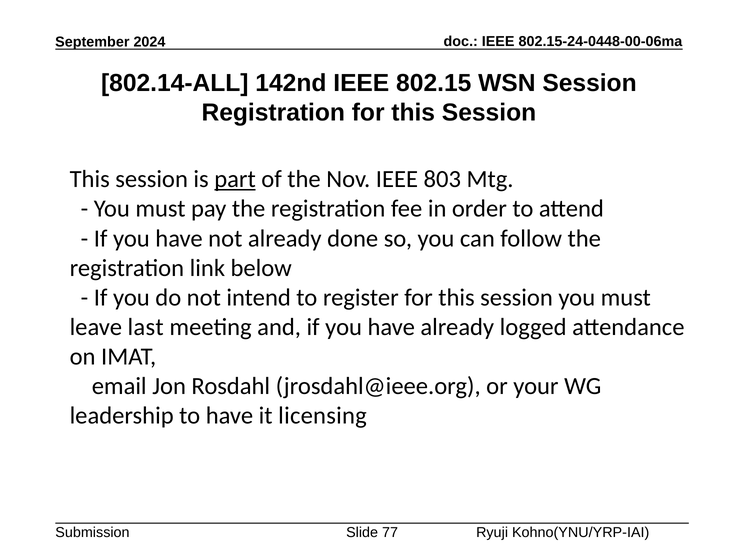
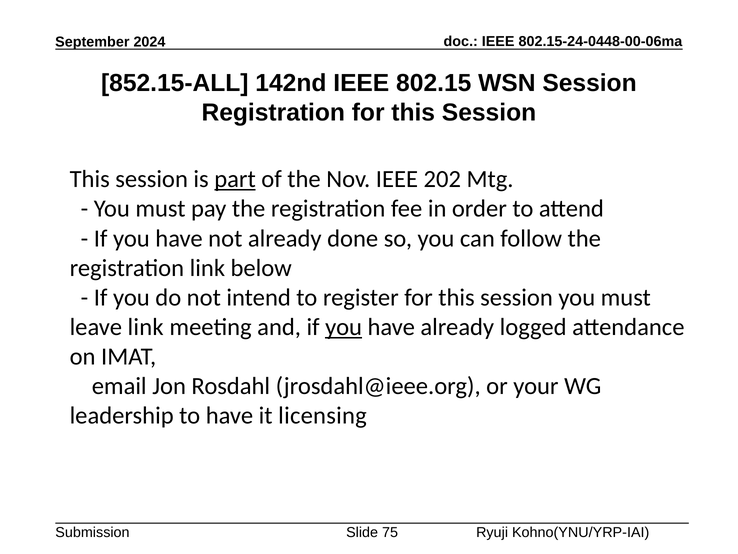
802.14-ALL: 802.14-ALL -> 852.15-ALL (175, 83)
803: 803 -> 202 (442, 179)
leave last: last -> link (146, 327)
you underline: none -> present (344, 327)
77: 77 -> 75 (390, 532)
